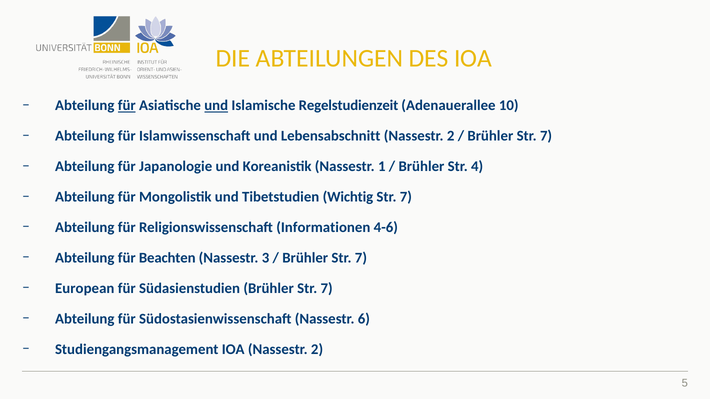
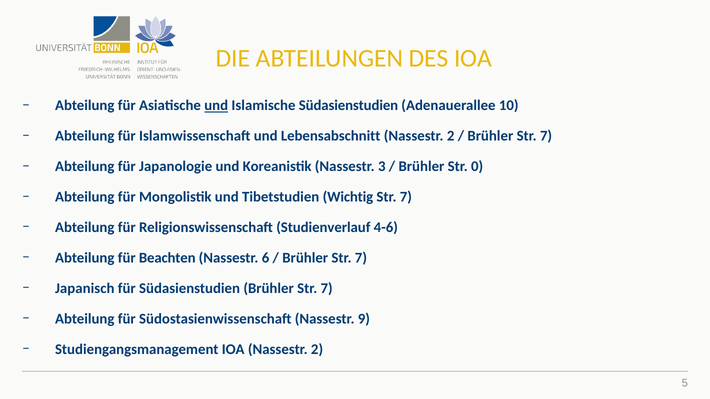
für underline: present -> none (127, 106)
Islamische Regelstudienzeit: Regelstudienzeit -> Südasienstudien (348, 106)
1: 1 -> 3 (382, 167)
4: 4 -> 0 (477, 167)
Informationen: Informationen -> Studienverlauf (323, 228)
3: 3 -> 6 (266, 258)
European: European -> Japanisch (85, 289)
6: 6 -> 9 (364, 319)
